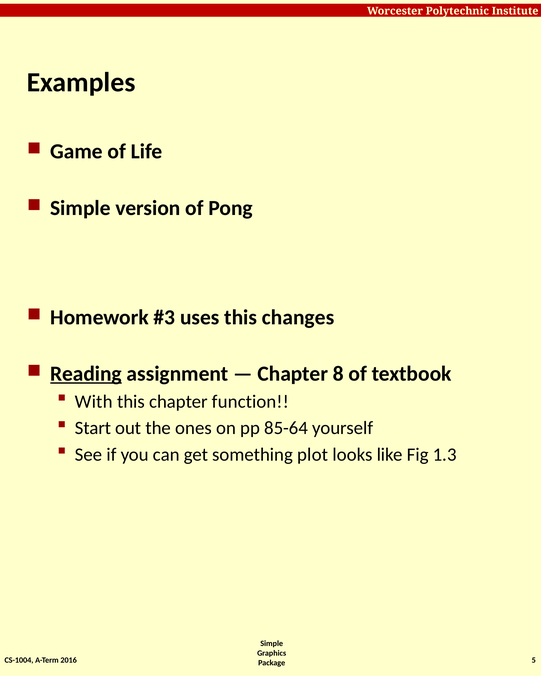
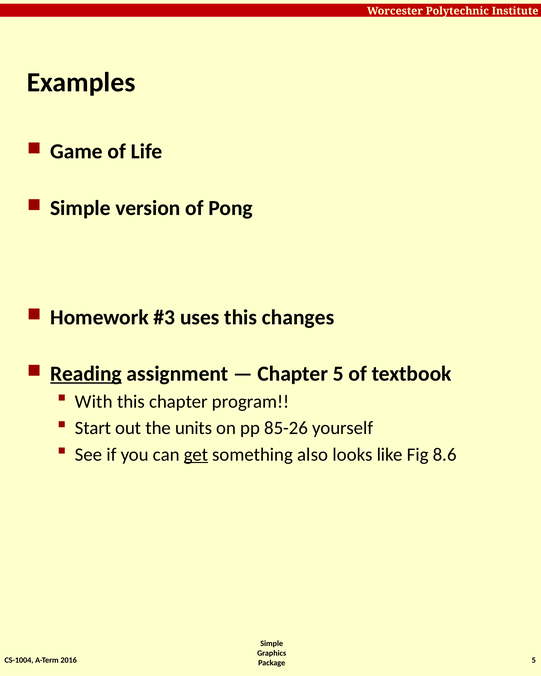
Chapter 8: 8 -> 5 (338, 374)
function: function -> program (251, 402)
ones: ones -> units (194, 428)
85-64: 85-64 -> 85-26 (286, 428)
get underline: none -> present (196, 455)
plot: plot -> also (313, 455)
1.3: 1.3 -> 8.6 (445, 455)
